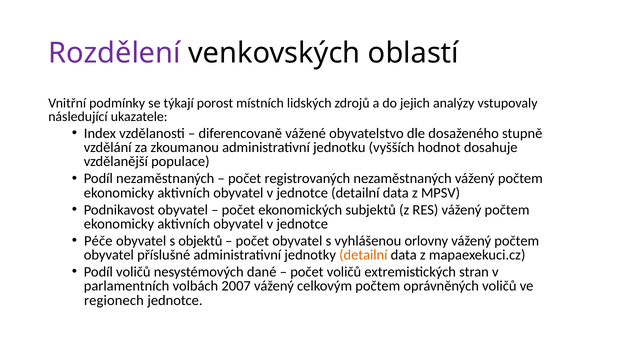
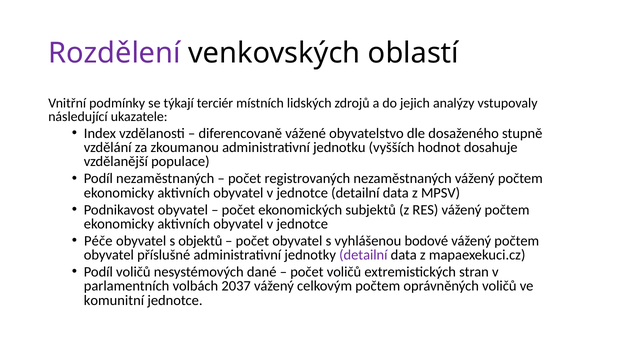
porost: porost -> terciér (215, 103)
orlovny: orlovny -> bodové (426, 241)
detailní colour: orange -> purple (363, 255)
2007: 2007 -> 2037 (236, 286)
regionech: regionech -> komunitní (114, 300)
